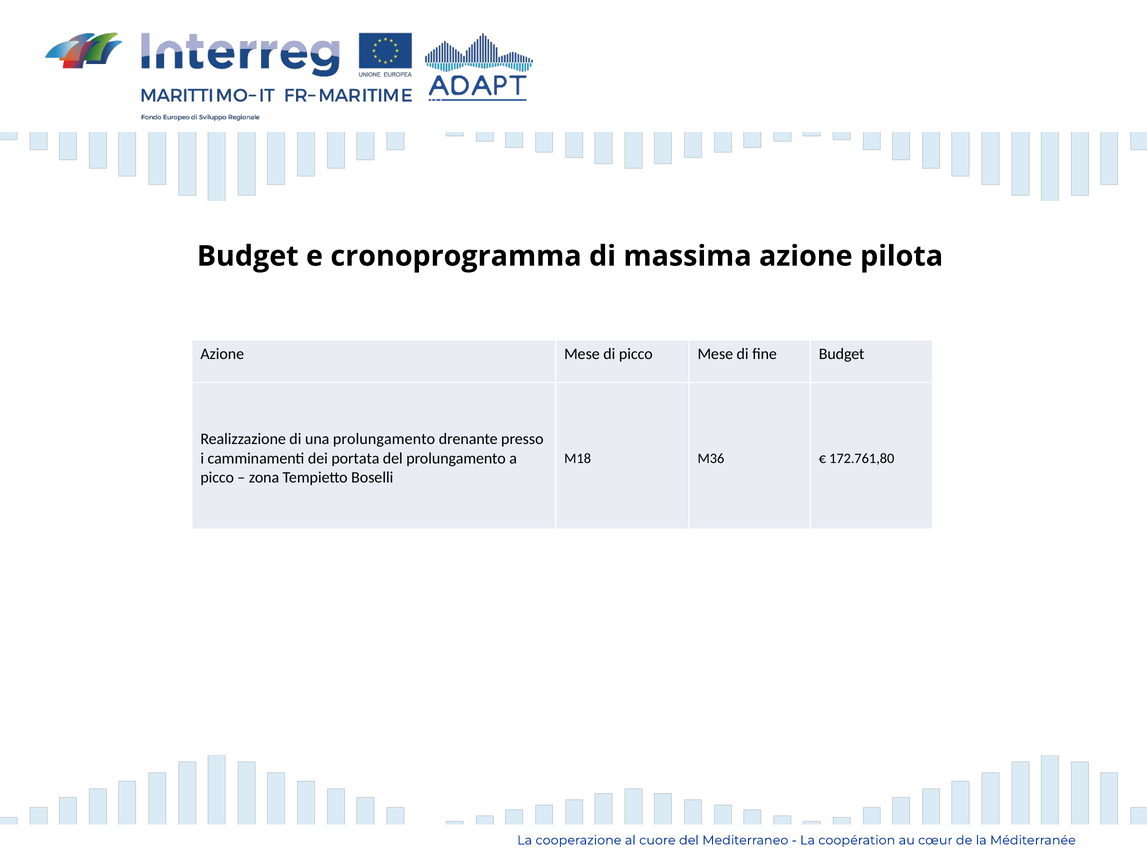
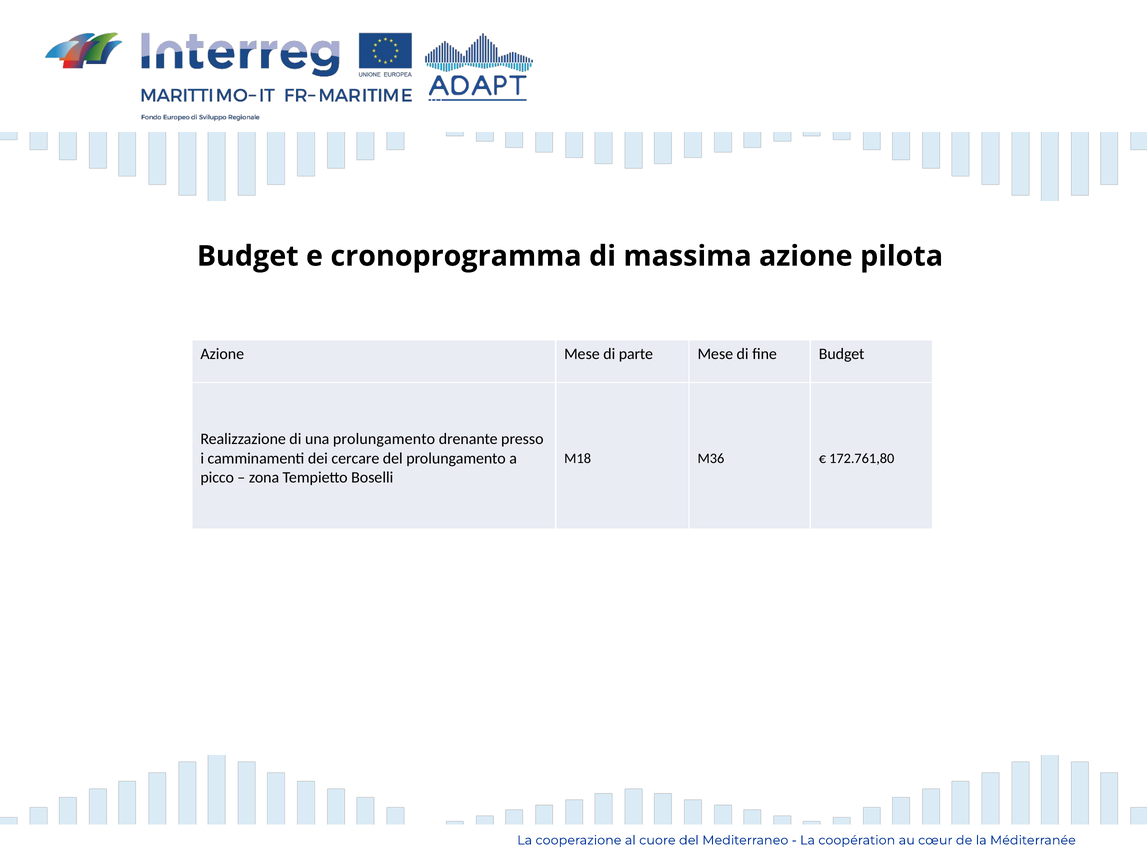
di picco: picco -> parte (636, 354)
portata: portata -> cercare (355, 458)
